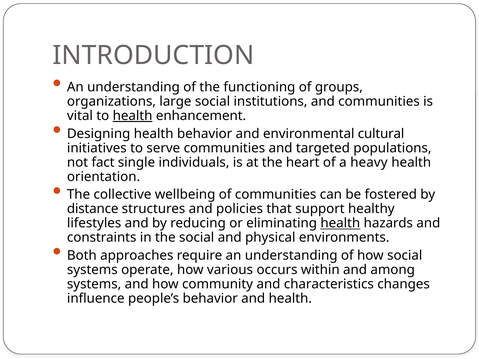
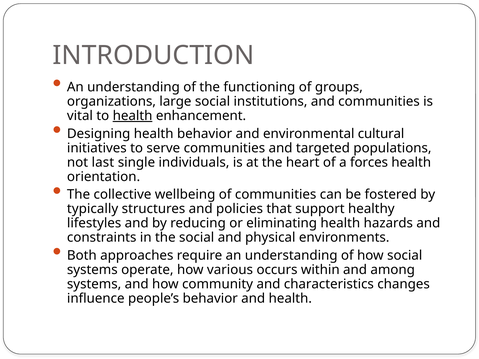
fact: fact -> last (103, 162)
heavy: heavy -> forces (369, 162)
distance: distance -> typically (93, 209)
health underline: present -> none (340, 223)
